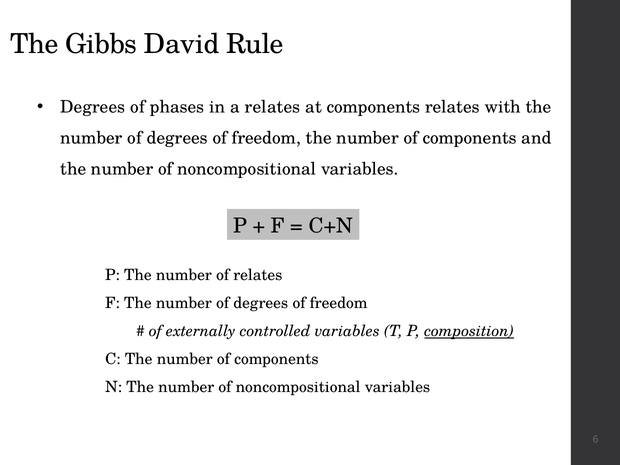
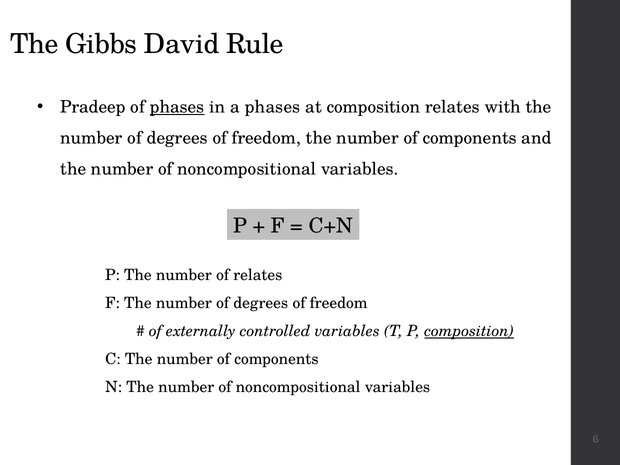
Degrees: Degrees -> Pradeep (93, 107)
phases underline: none -> present (177, 107)
a relates: relates -> phases (273, 107)
at components: components -> composition (373, 107)
